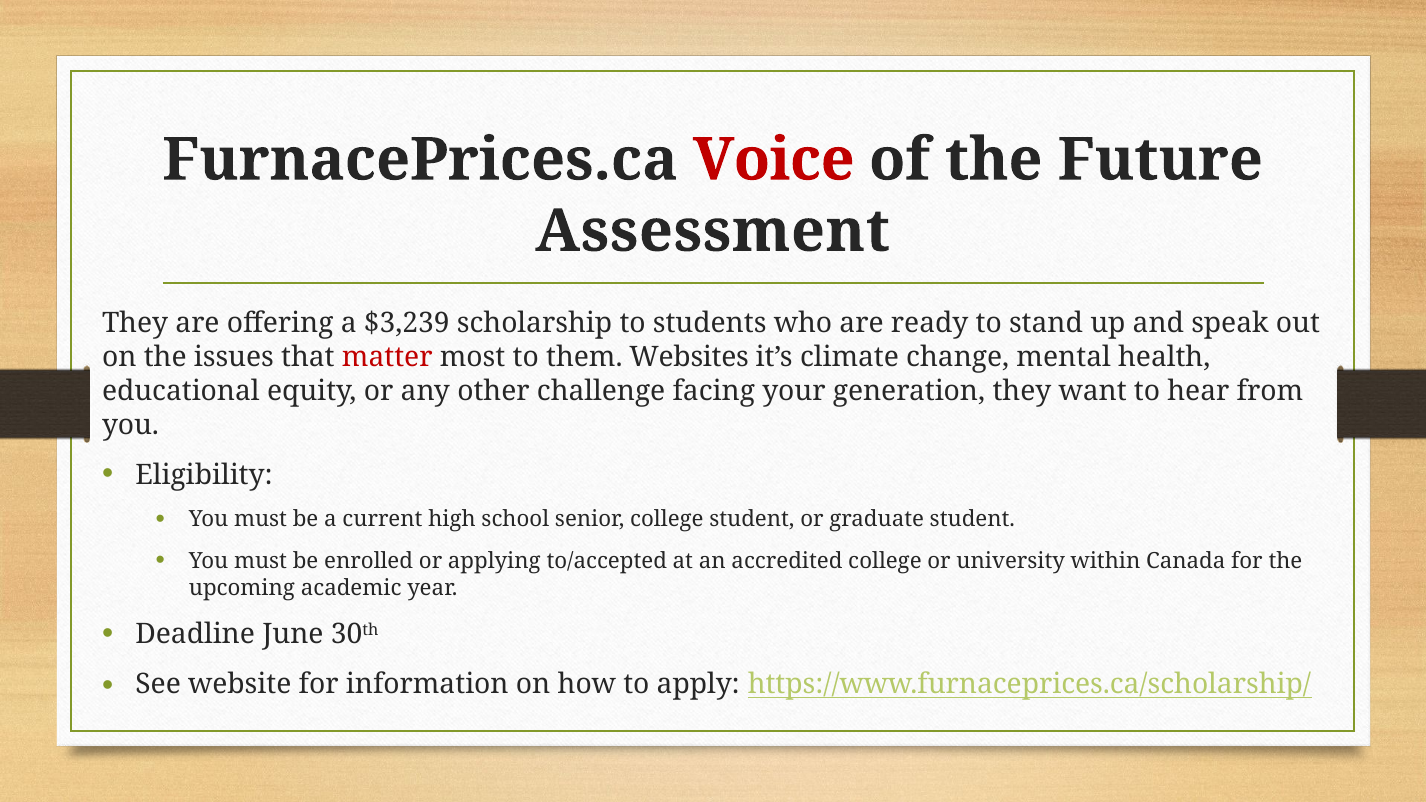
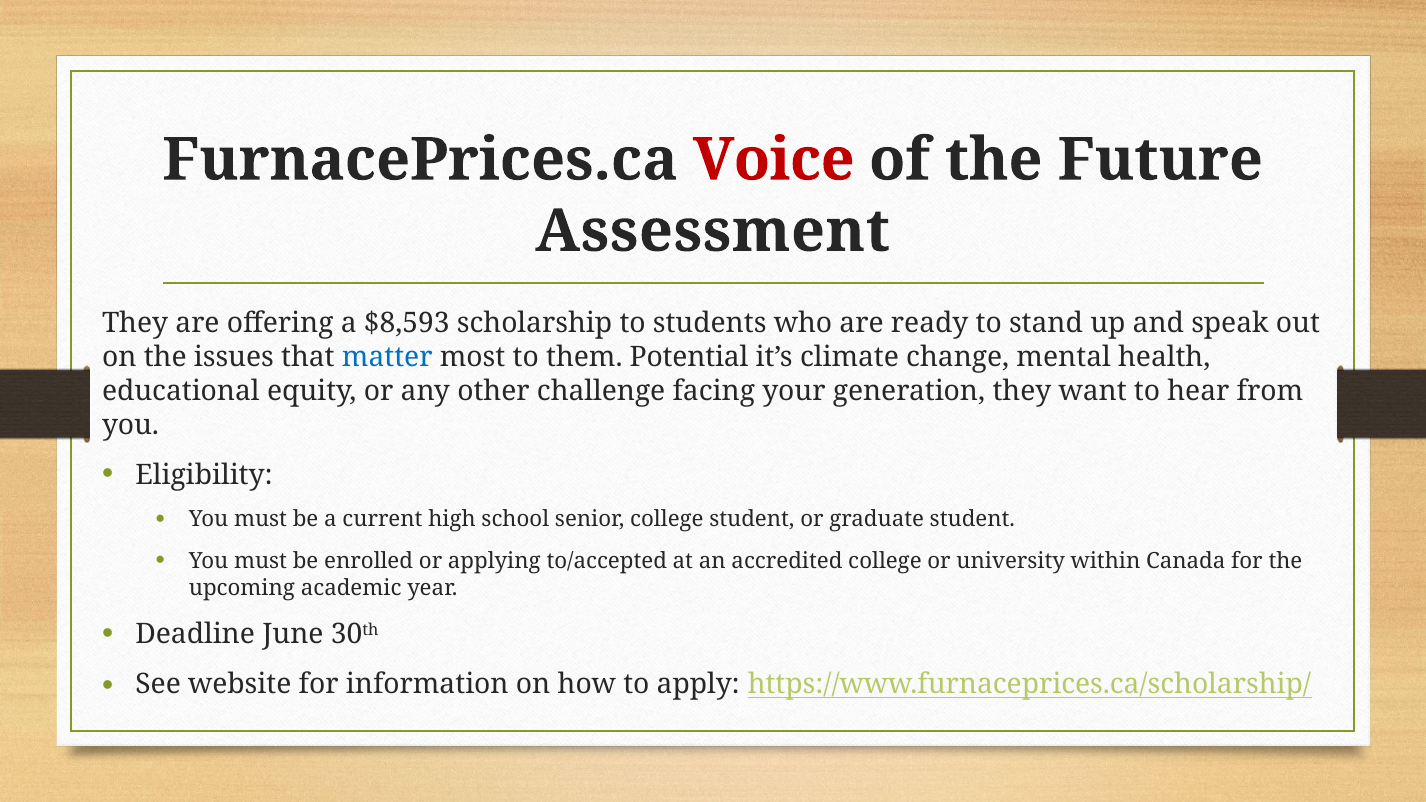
$3,239: $3,239 -> $8,593 (407, 323)
matter colour: red -> blue (387, 357)
Websites: Websites -> Potential (689, 357)
